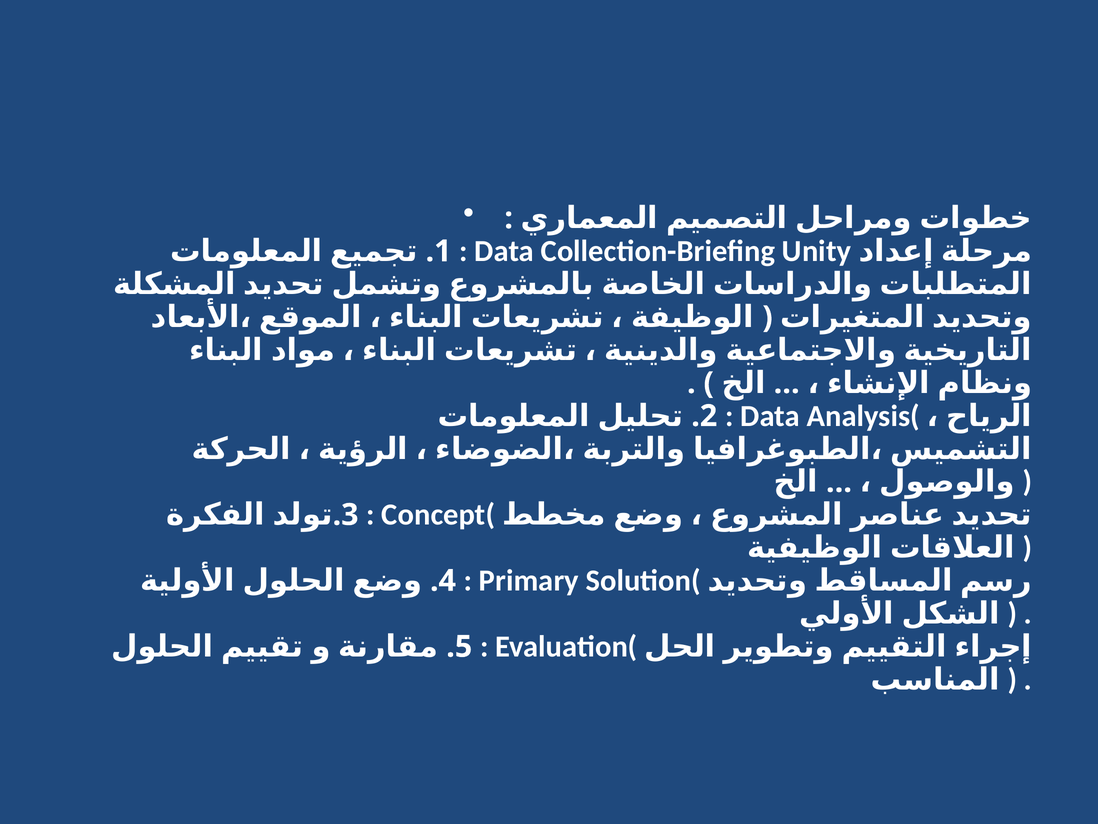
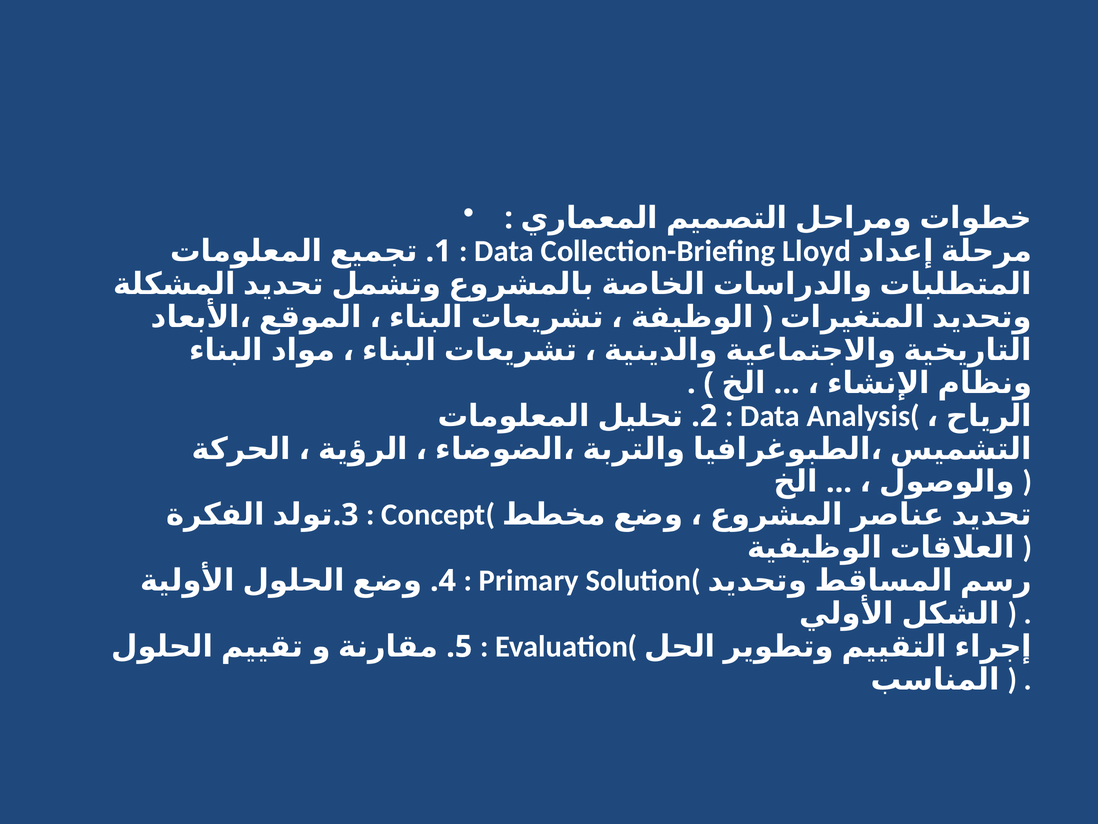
Unity: Unity -> Lloyd (817, 251)
